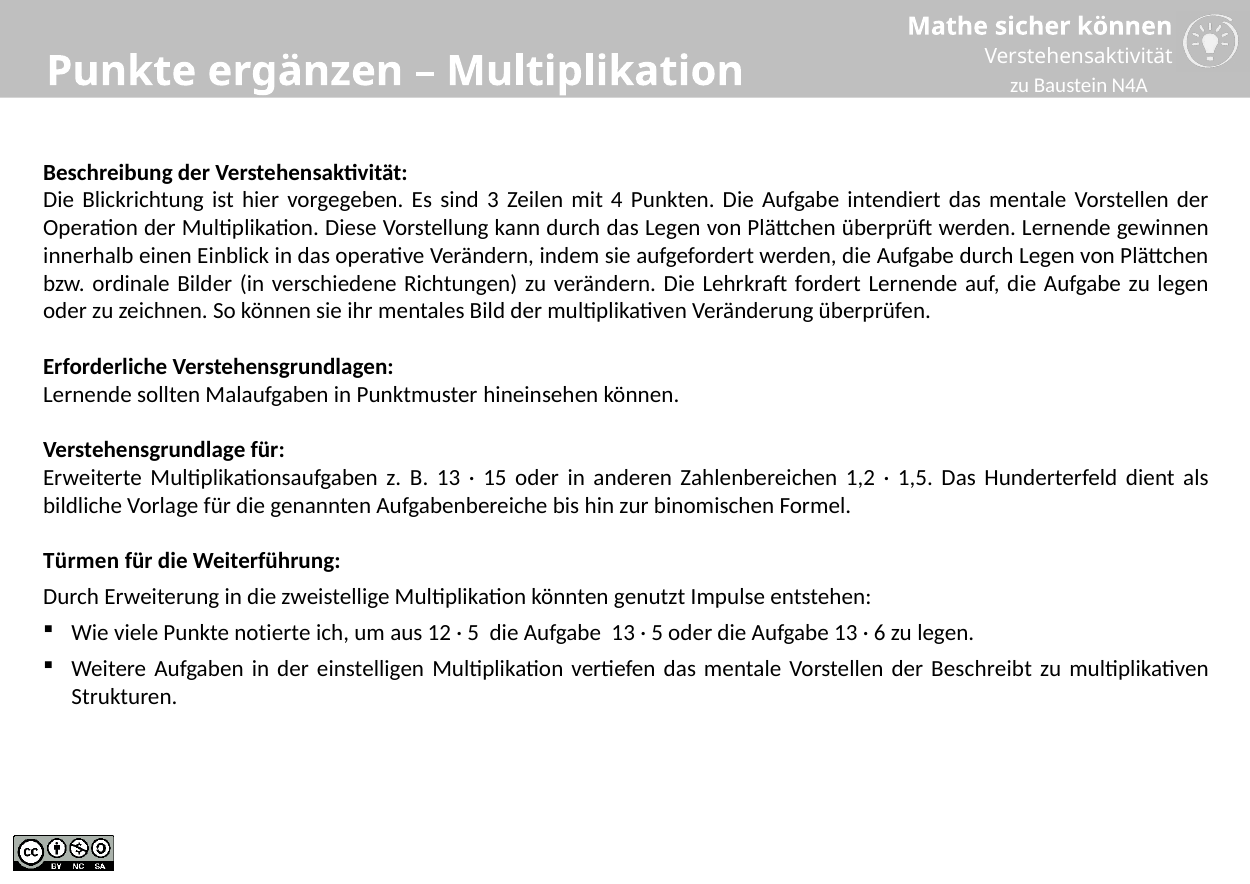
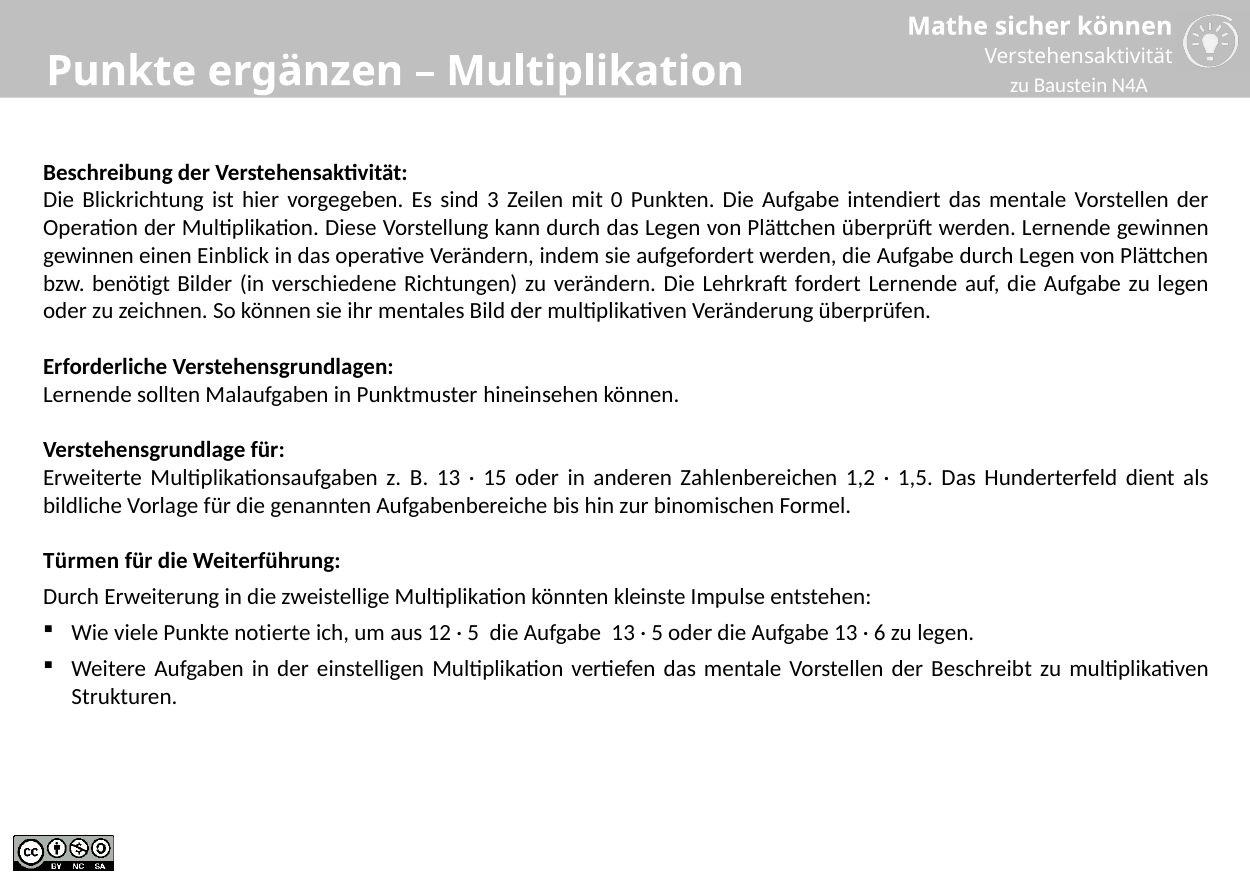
4: 4 -> 0 (617, 200)
innerhalb: innerhalb -> gewinnen (88, 256)
ordinale: ordinale -> benötigt (131, 284)
genutzt: genutzt -> kleinste (650, 597)
